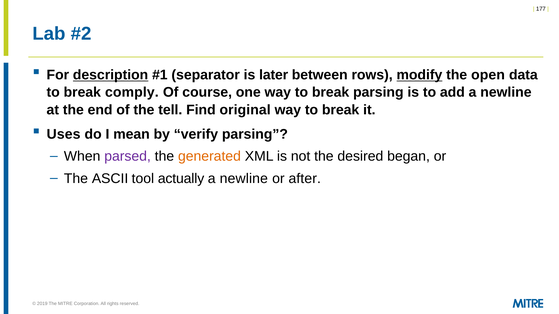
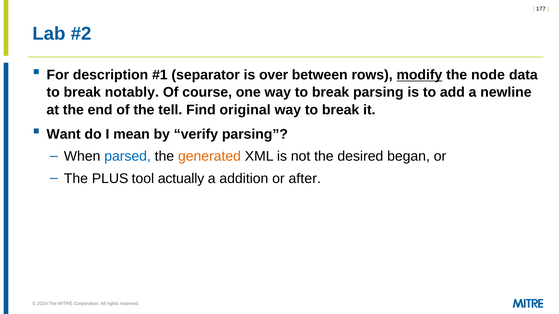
description underline: present -> none (111, 75)
later: later -> over (274, 75)
open: open -> node (488, 75)
comply: comply -> notably (132, 93)
Uses: Uses -> Want (64, 134)
parsed colour: purple -> blue (128, 157)
ASCII: ASCII -> PLUS (110, 179)
newline: newline -> addition (244, 179)
